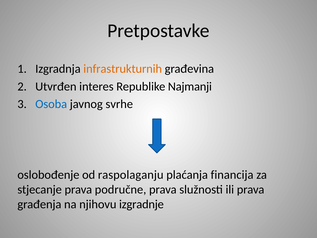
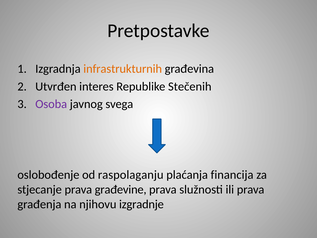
Najmanji: Najmanji -> Stečenih (190, 86)
Osoba colour: blue -> purple (51, 104)
svrhe: svrhe -> svega (119, 104)
područne: područne -> građevine (121, 189)
